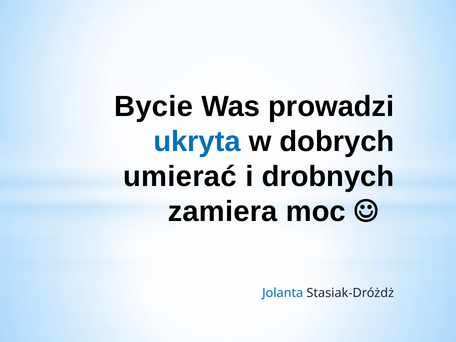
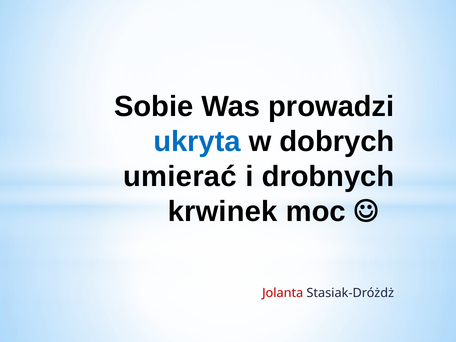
Bycie: Bycie -> Sobie (154, 107)
zamiera: zamiera -> krwinek (223, 211)
Jolanta colour: blue -> red (283, 293)
